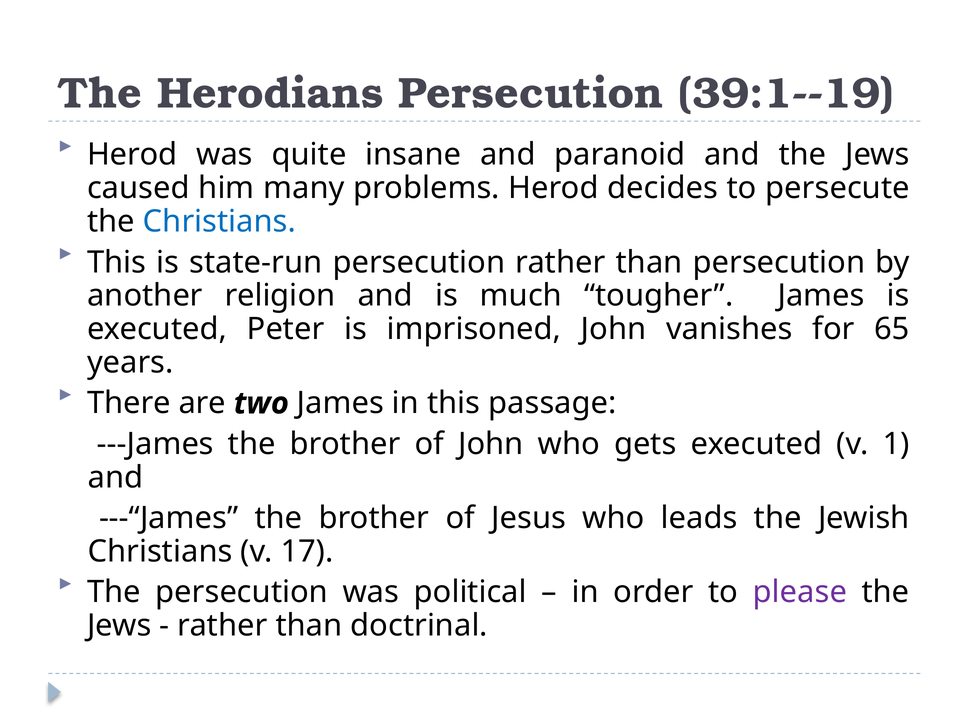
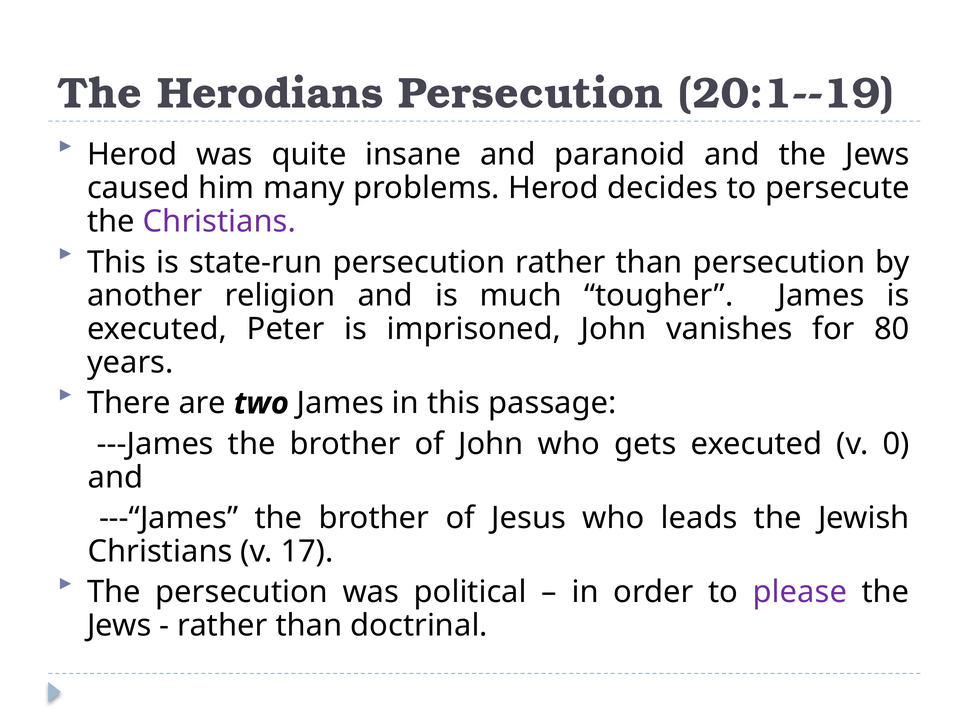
39:1--19: 39:1--19 -> 20:1--19 (786, 93)
Christians colour: blue -> purple (219, 222)
65: 65 -> 80 (892, 329)
1: 1 -> 0 (896, 444)
